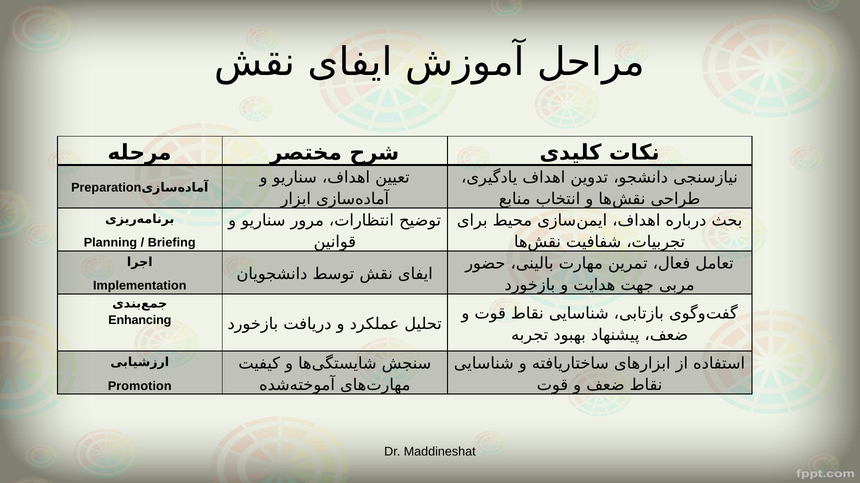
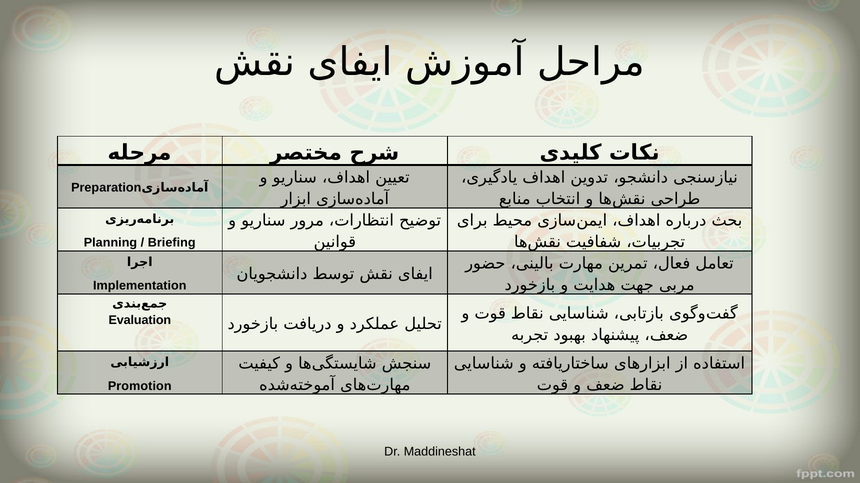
Enhancing: Enhancing -> Evaluation (140, 321)
